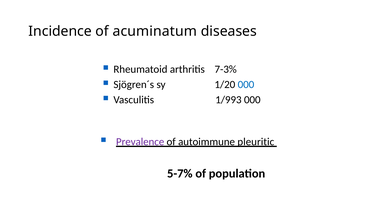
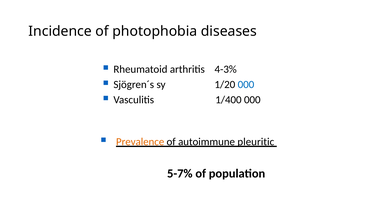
acuminatum: acuminatum -> photophobia (155, 31)
7-3%: 7-3% -> 4-3% (226, 69)
1/993: 1/993 -> 1/400 (228, 100)
Prevalence colour: purple -> orange (140, 142)
